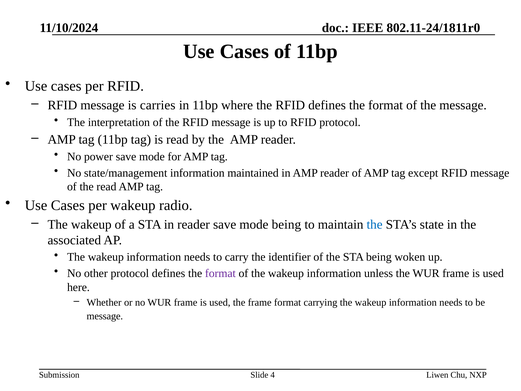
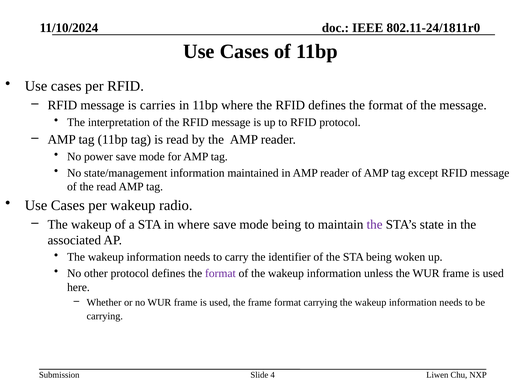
in reader: reader -> where (193, 224)
the colour: blue -> purple (375, 224)
message: message -> carrying (105, 316)
